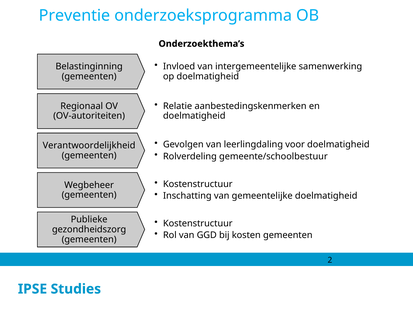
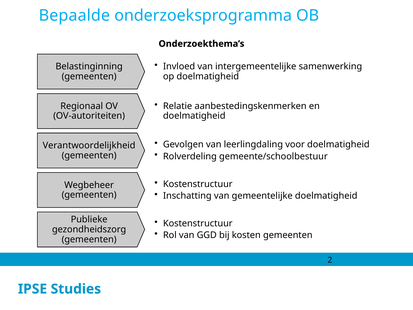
Preventie: Preventie -> Bepaalde (74, 15)
